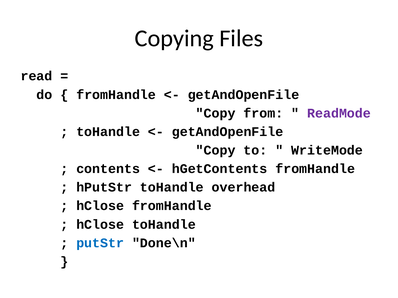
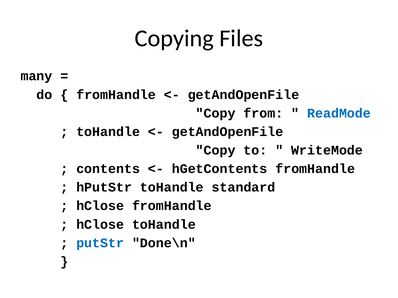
read: read -> many (36, 76)
ReadMode colour: purple -> blue (339, 113)
overhead: overhead -> standard (244, 188)
